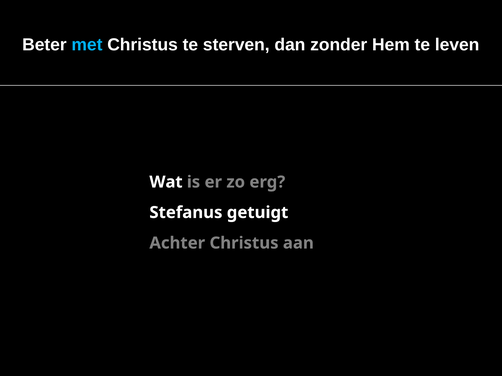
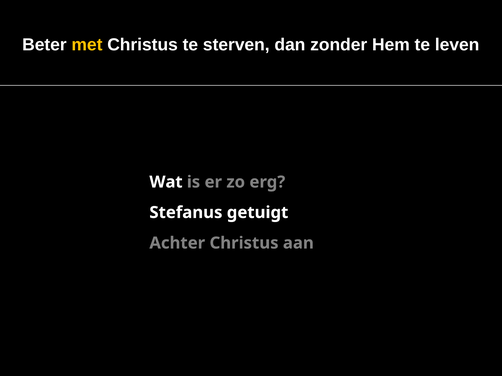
met colour: light blue -> yellow (87, 45)
